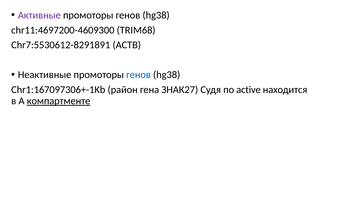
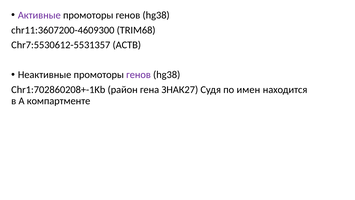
chr11:4697200-4609300: chr11:4697200-4609300 -> chr11:3607200-4609300 (63, 30)
Chr7:5530612-8291891: Chr7:5530612-8291891 -> Chr7:5530612-5531357 (61, 45)
генов colour: blue -> purple (139, 75)
Chr1:167097306+-1Kb: Chr1:167097306+-1Kb -> Chr1:702860208+-1Kb (58, 90)
active: active -> имен (248, 90)
компартменте underline: present -> none (59, 101)
